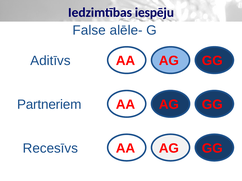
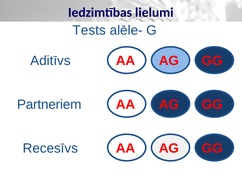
iespēju: iespēju -> lielumi (154, 12)
False: False -> Tests (89, 30)
